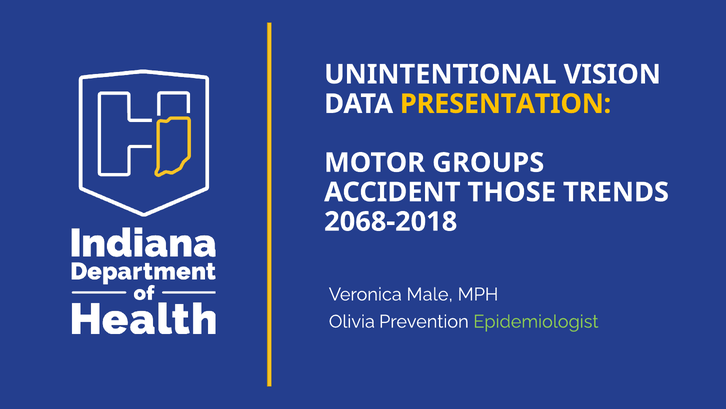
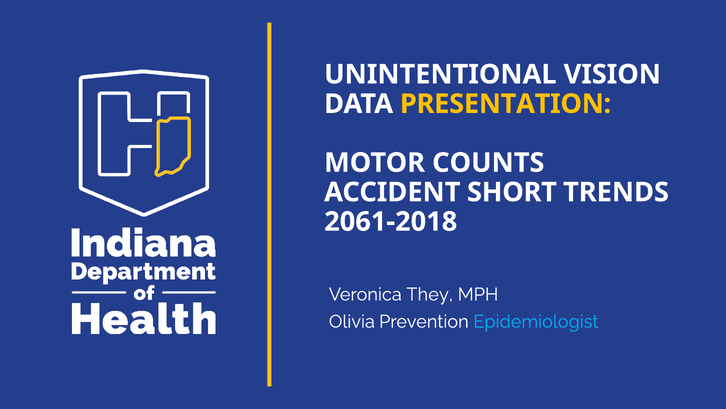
GROUPS: GROUPS -> COUNTS (488, 163)
THOSE: THOSE -> SHORT (512, 192)
2068-2018: 2068-2018 -> 2061-2018 (391, 221)
Male: Male -> They (430, 294)
Epidemiologist colour: light green -> light blue (536, 321)
